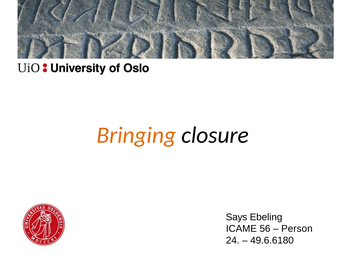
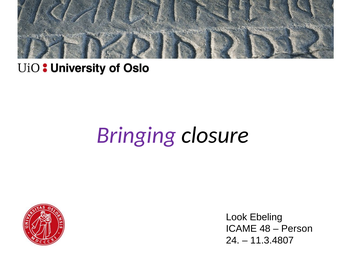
Bringing colour: orange -> purple (136, 135)
Says: Says -> Look (237, 217)
56: 56 -> 48 (265, 229)
49.6.6180: 49.6.6180 -> 11.3.4807 (272, 241)
